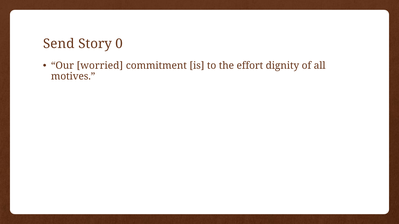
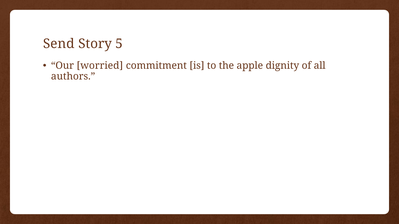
0: 0 -> 5 (119, 44)
effort: effort -> apple (250, 66)
motives: motives -> authors (73, 77)
